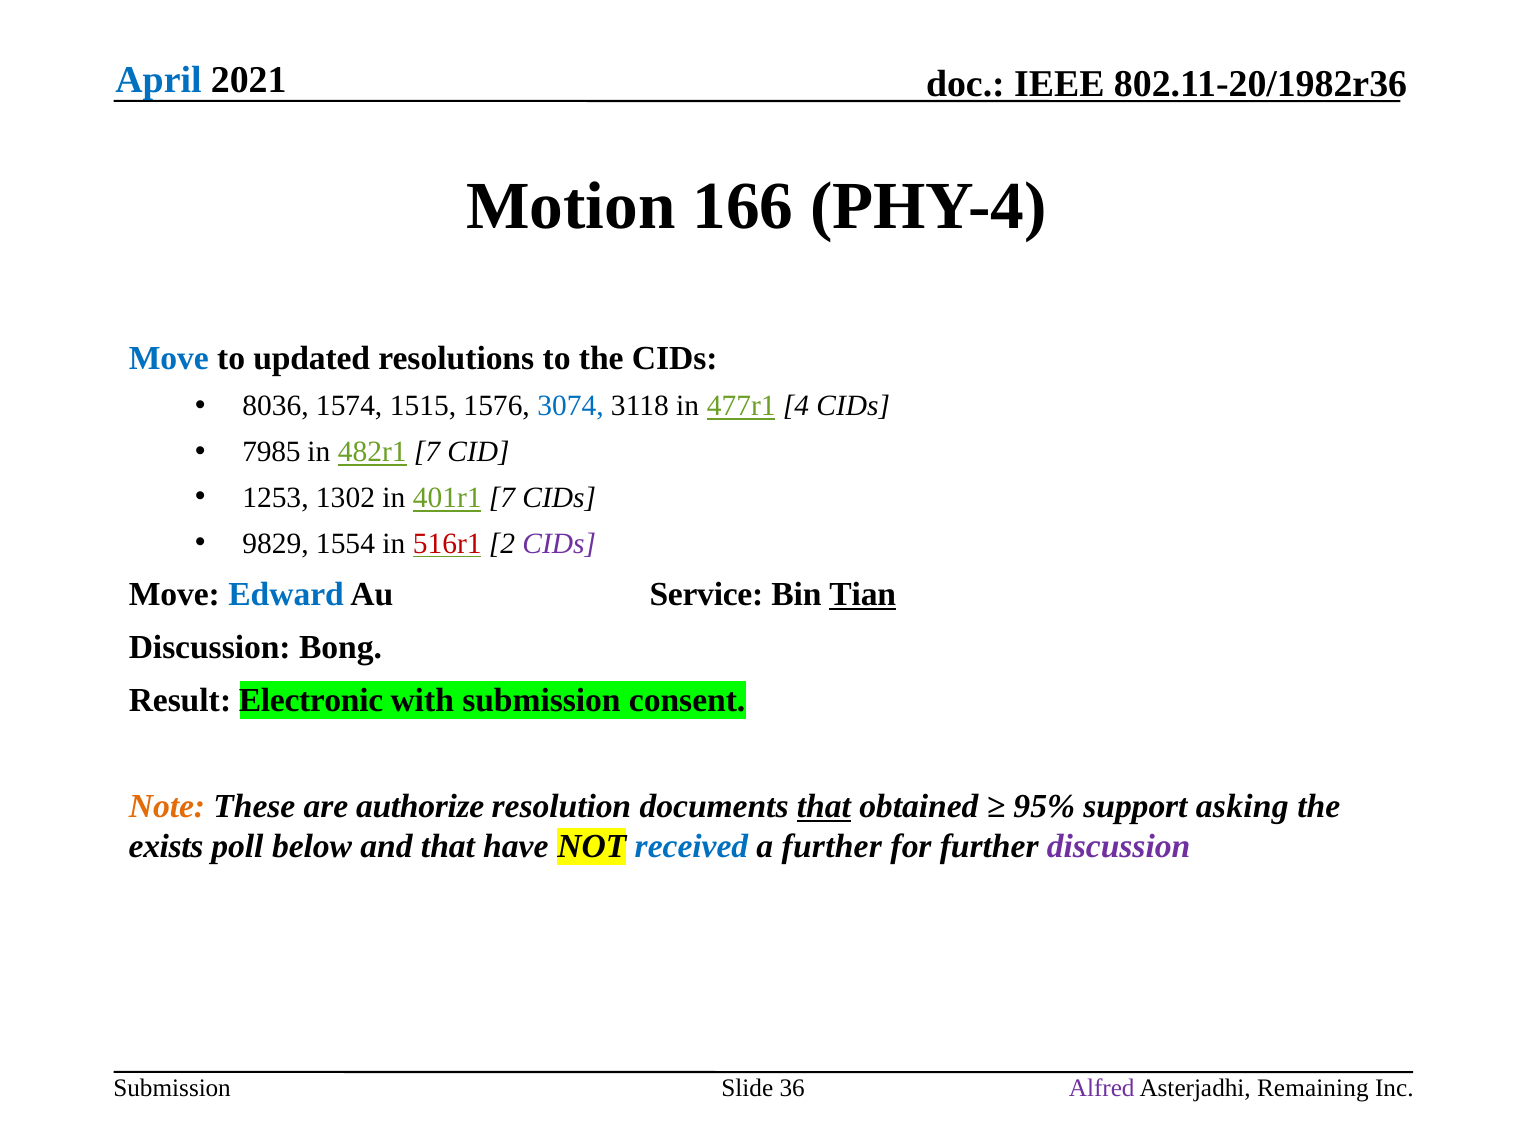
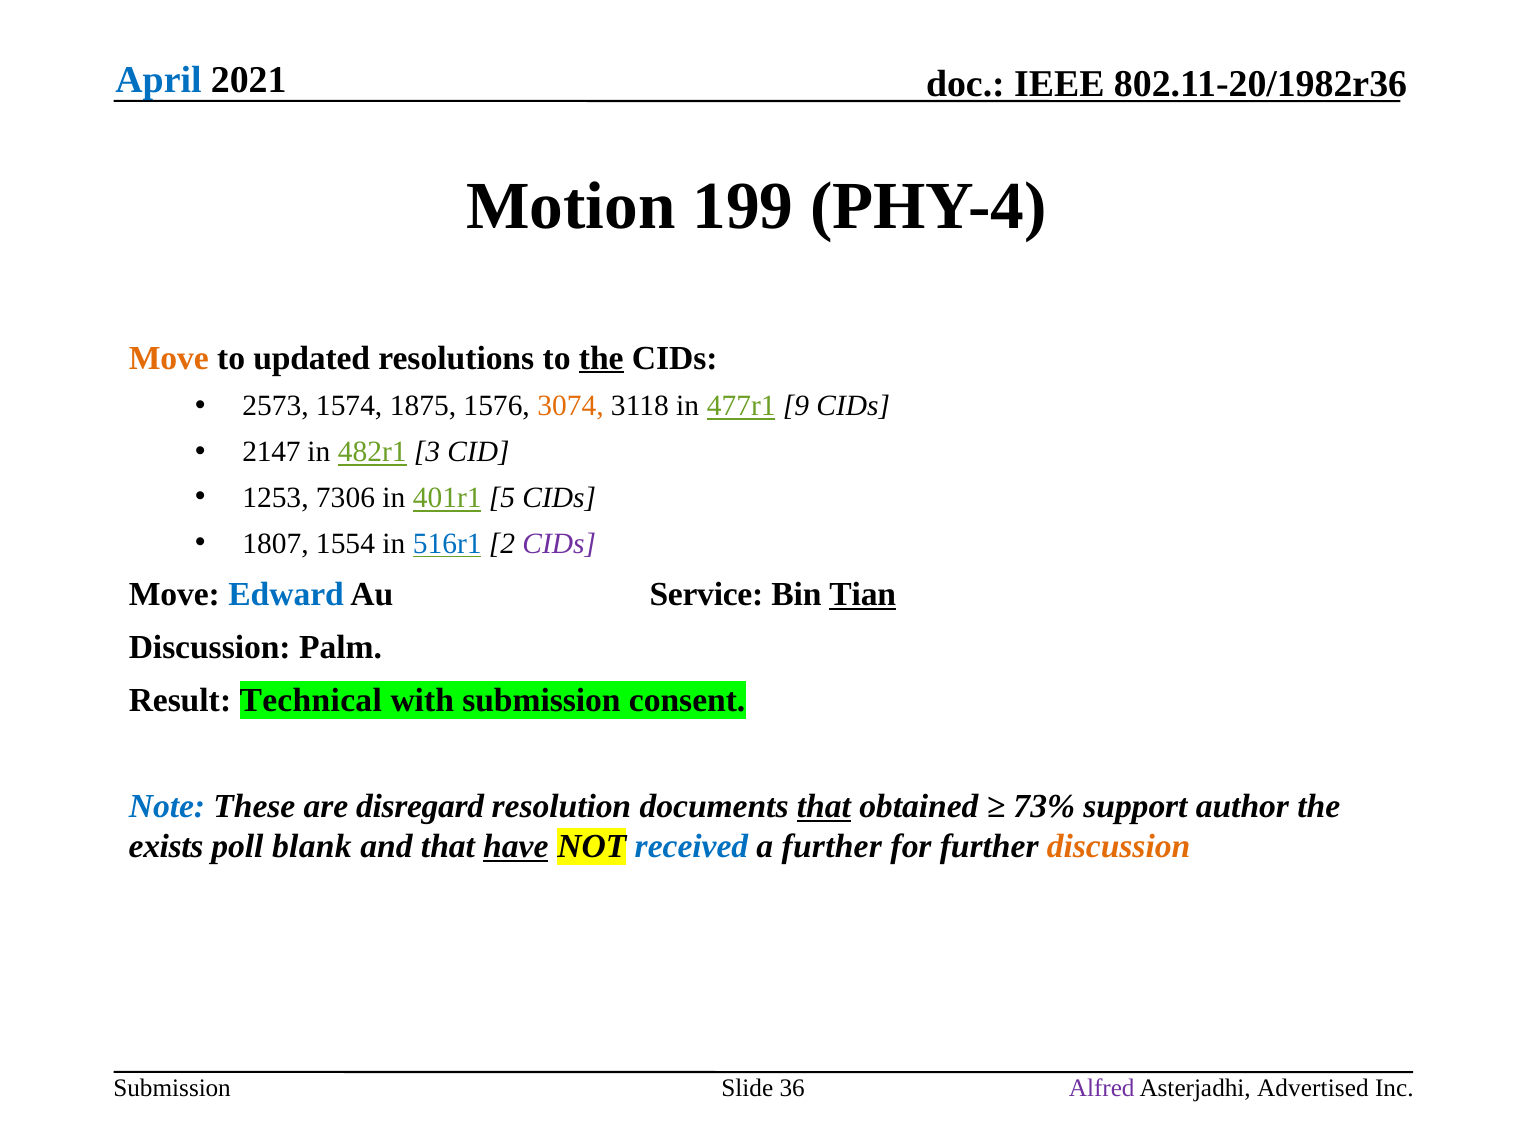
166: 166 -> 199 (743, 206)
Move colour: blue -> orange (169, 358)
the underline: none -> present (601, 358)
8036: 8036 -> 2573 (276, 406)
1515: 1515 -> 1875 (423, 406)
3074 colour: blue -> orange (570, 406)
4: 4 -> 9 (796, 406)
7985: 7985 -> 2147 (271, 452)
482r1 7: 7 -> 3 (427, 452)
1302: 1302 -> 7306 (345, 498)
401r1 7: 7 -> 5 (502, 498)
9829: 9829 -> 1807 (276, 544)
516r1 colour: red -> blue (447, 544)
Bong: Bong -> Palm (341, 647)
Electronic: Electronic -> Technical (311, 700)
Note colour: orange -> blue (167, 806)
authorize: authorize -> disregard (420, 806)
95%: 95% -> 73% (1044, 806)
asking: asking -> author (1242, 806)
below: below -> blank (312, 847)
have underline: none -> present (516, 847)
discussion colour: purple -> orange (1119, 847)
Remaining: Remaining -> Advertised (1313, 1089)
